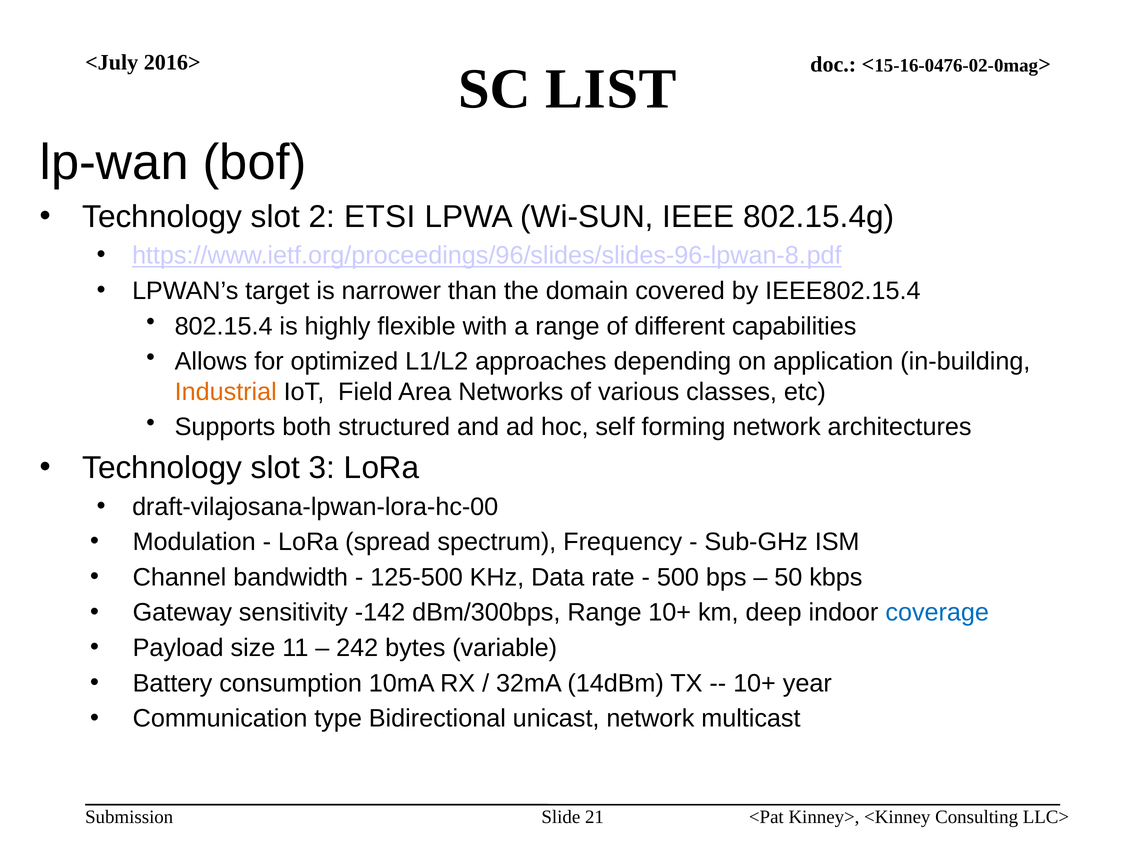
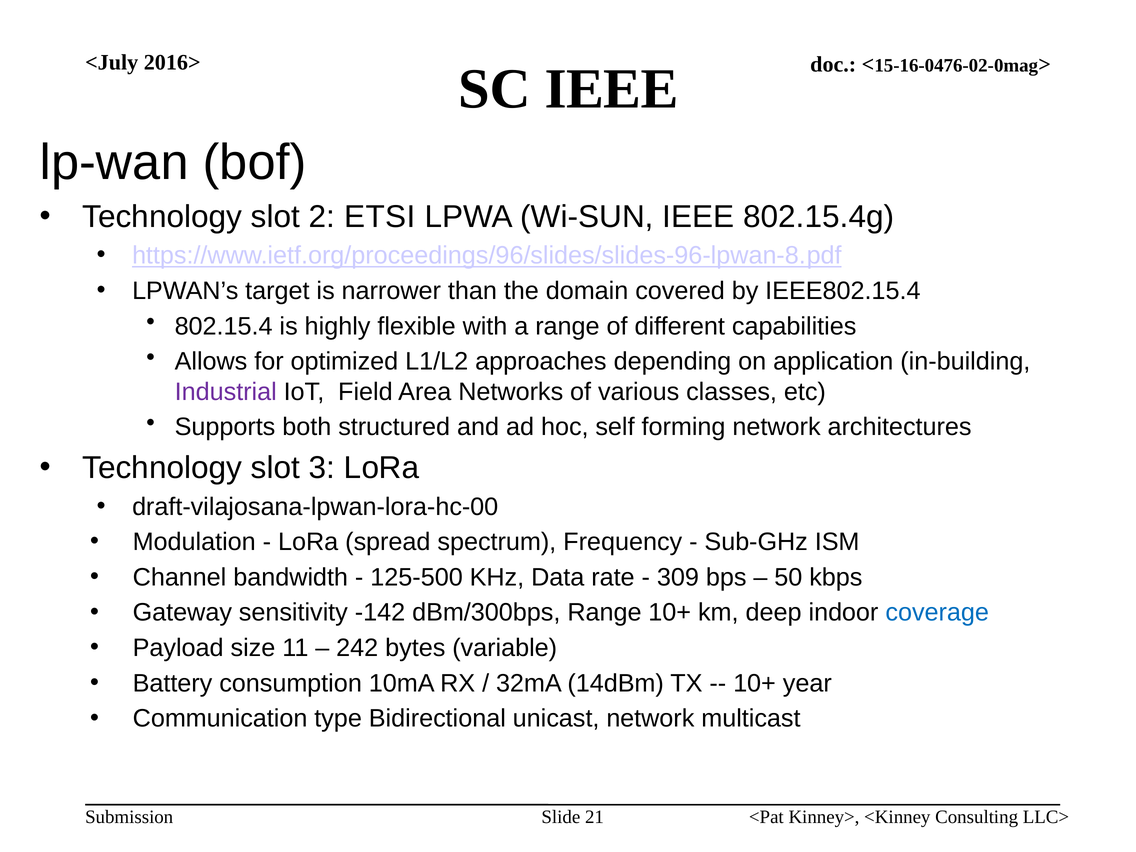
SC LIST: LIST -> IEEE (612, 89)
Industrial colour: orange -> purple (226, 392)
500: 500 -> 309 (678, 577)
